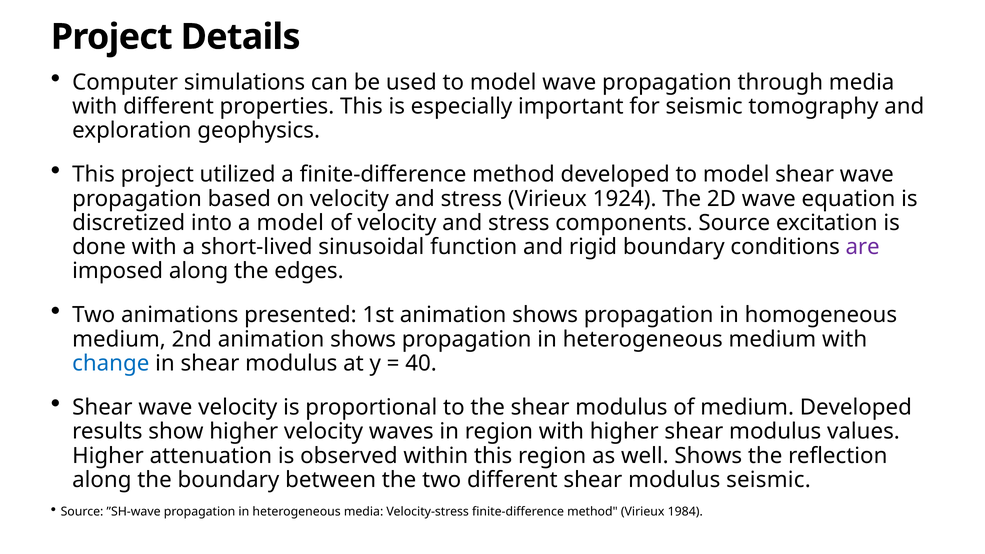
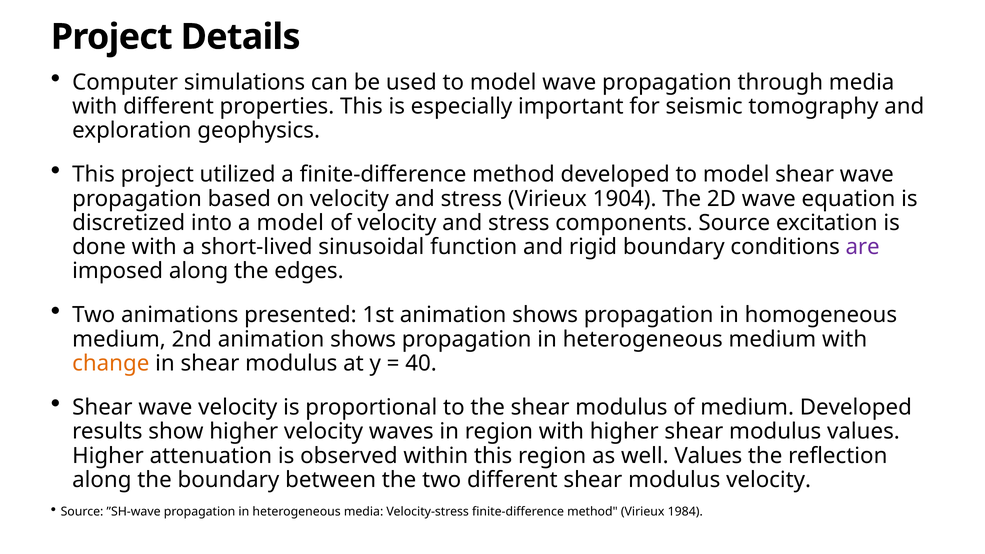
1924: 1924 -> 1904 (625, 199)
change colour: blue -> orange (111, 363)
well Shows: Shows -> Values (708, 456)
modulus seismic: seismic -> velocity (769, 480)
